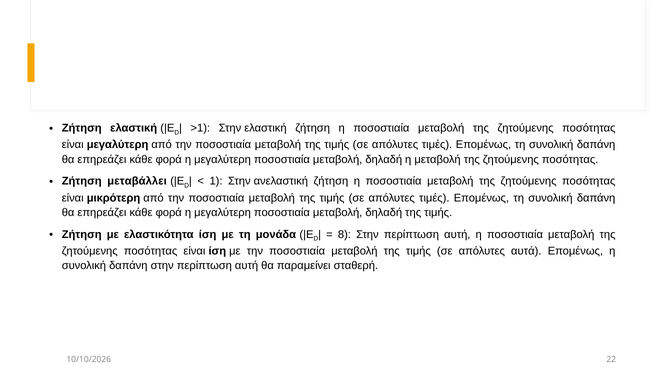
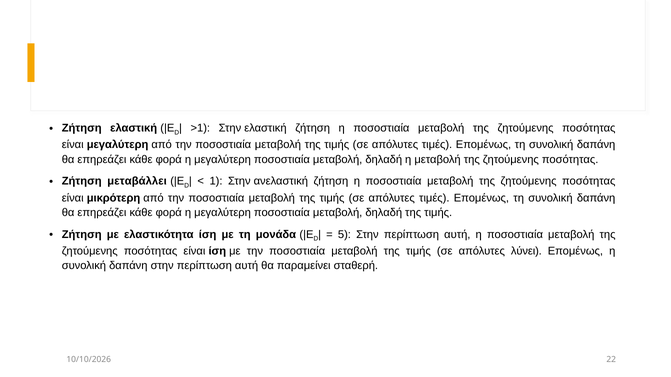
8: 8 -> 5 (344, 235)
αυτά: αυτά -> λύνει (526, 251)
